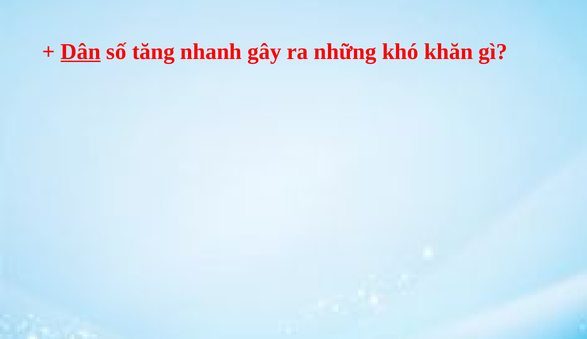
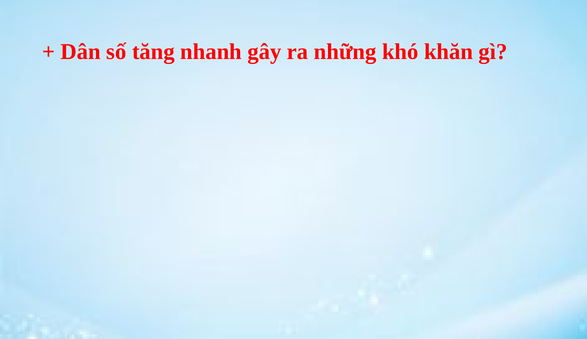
Dân underline: present -> none (81, 51)
